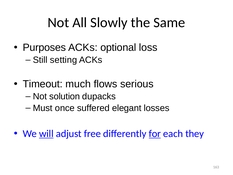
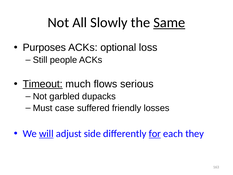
Same underline: none -> present (169, 23)
setting: setting -> people (64, 60)
Timeout underline: none -> present (43, 84)
solution: solution -> garbled (65, 96)
once: once -> case (65, 108)
elegant: elegant -> friendly (127, 108)
free: free -> side (92, 133)
